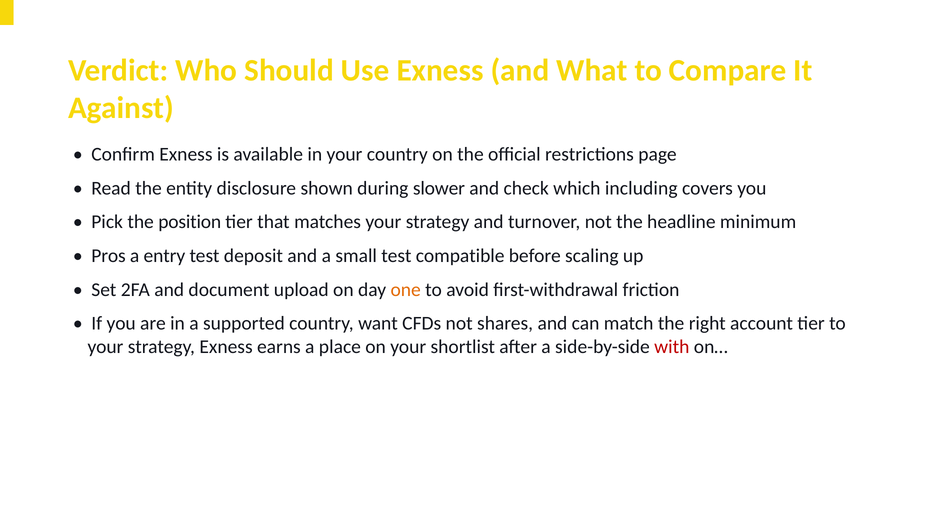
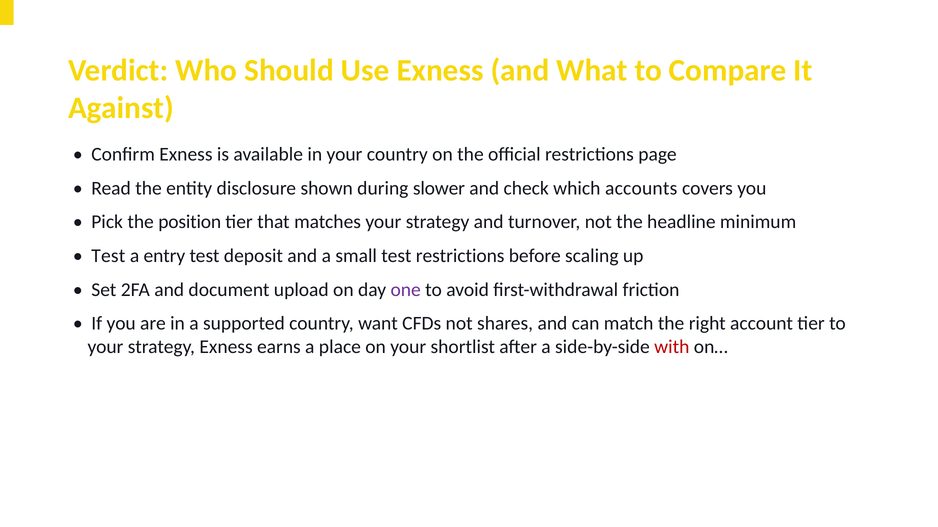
including: including -> accounts (641, 188)
Pros: Pros -> Test (108, 256)
test compatible: compatible -> restrictions (460, 256)
one colour: orange -> purple (406, 290)
